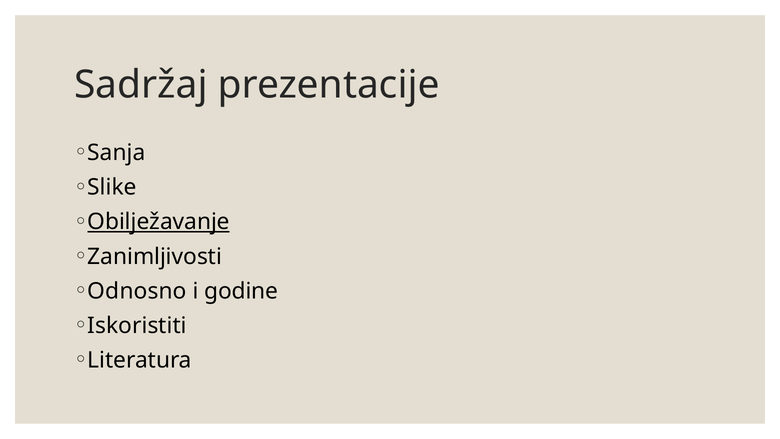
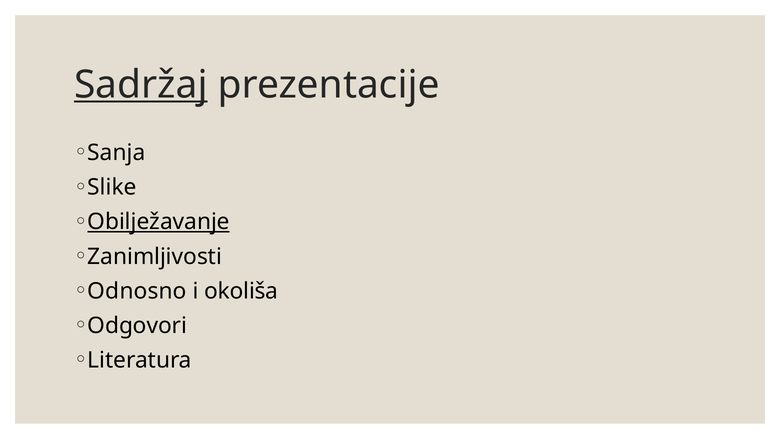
Sadržaj underline: none -> present (141, 85)
godine: godine -> okoliša (241, 291)
Iskoristiti: Iskoristiti -> Odgovori (137, 326)
